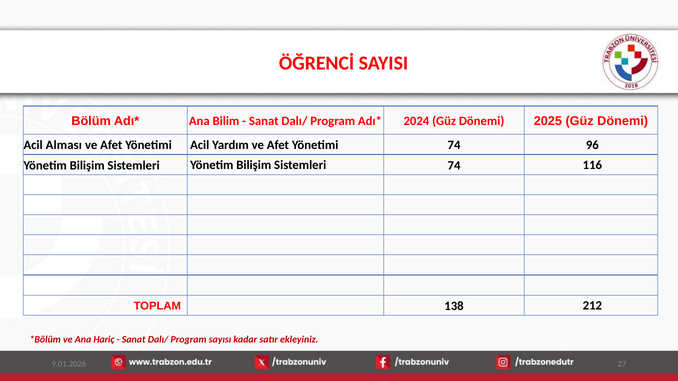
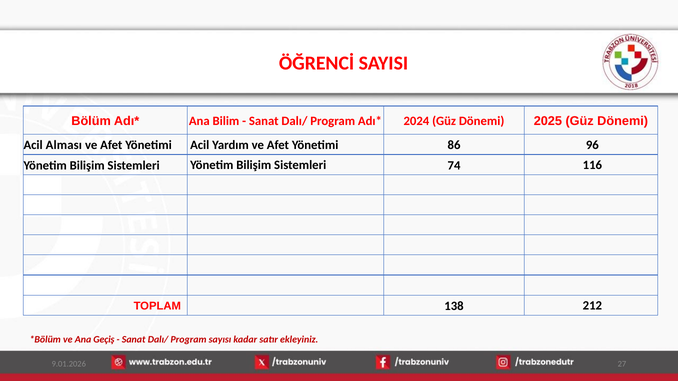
Yönetimi 74: 74 -> 86 (454, 145)
Hariç: Hariç -> Geçiş (104, 340)
